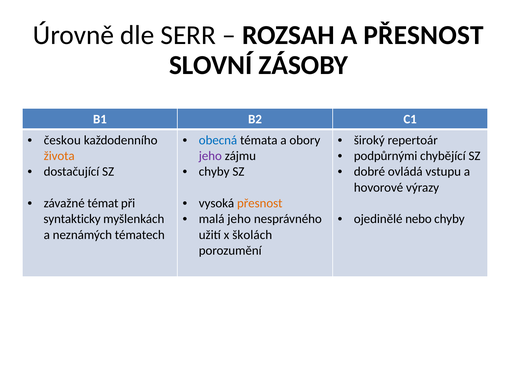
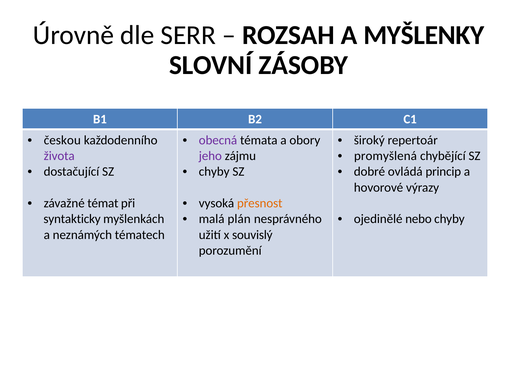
A PŘESNOST: PŘESNOST -> MYŠLENKY (424, 35)
obecná colour: blue -> purple (218, 140)
podpůrnými: podpůrnými -> promyšlená (385, 156)
života colour: orange -> purple (59, 156)
vstupu: vstupu -> princip (443, 172)
malá jeho: jeho -> plán (239, 219)
školách: školách -> souvislý (252, 235)
